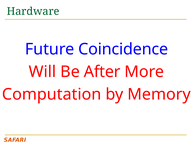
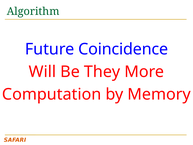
Hardware: Hardware -> Algorithm (33, 11)
After: After -> They (102, 72)
